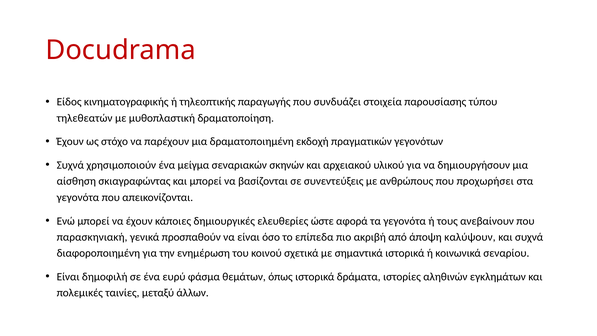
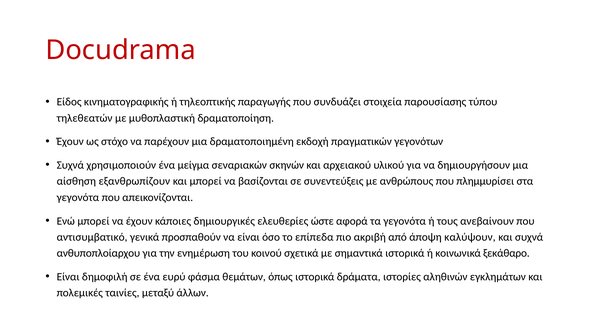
σκιαγραφώντας: σκιαγραφώντας -> εξανθρωπίζουν (134, 181)
προχωρήσει: προχωρήσει -> πλημμυρίσει (485, 181)
παρασκηνιακή: παρασκηνιακή -> αντισυμβατικό (92, 237)
διαφοροποιημένη: διαφοροποιημένη -> ανθυποπλοίαρχου (98, 253)
σεναρίου: σεναρίου -> ξεκάθαρο (506, 253)
